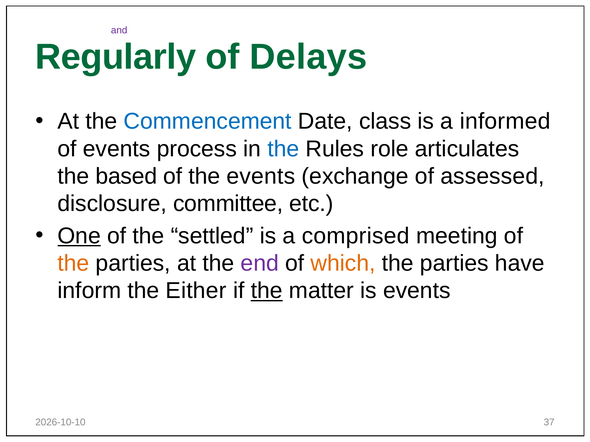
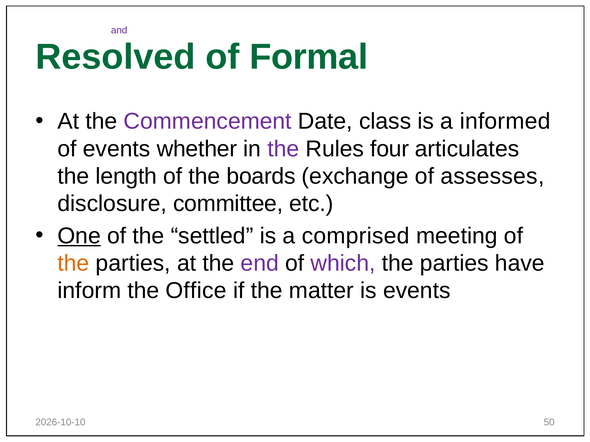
Regularly: Regularly -> Resolved (115, 57)
Delays: Delays -> Formal (309, 57)
Commencement colour: blue -> purple (208, 122)
process: process -> whether (197, 149)
the colour: blue -> purple (283, 149)
role: role -> four (390, 149)
based: based -> length (126, 176)
the events: events -> boards (261, 176)
assessed: assessed -> assesses (492, 176)
which colour: orange -> purple (343, 264)
Either: Either -> Office (196, 291)
the underline: present -> none (267, 291)
37: 37 -> 50 (549, 423)
